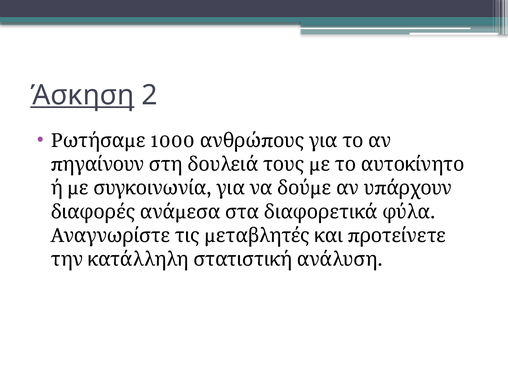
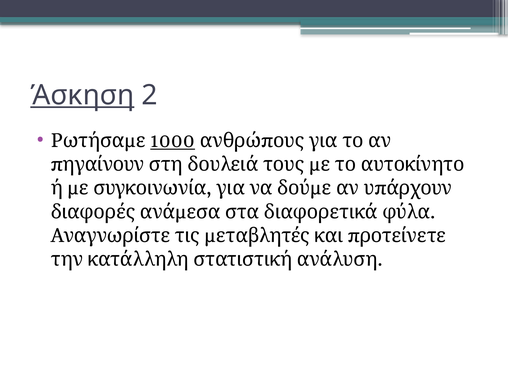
1000 underline: none -> present (173, 141)
